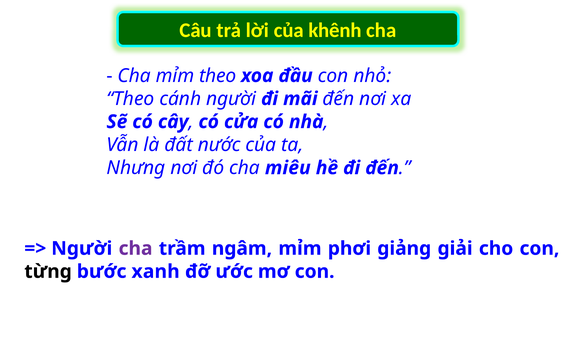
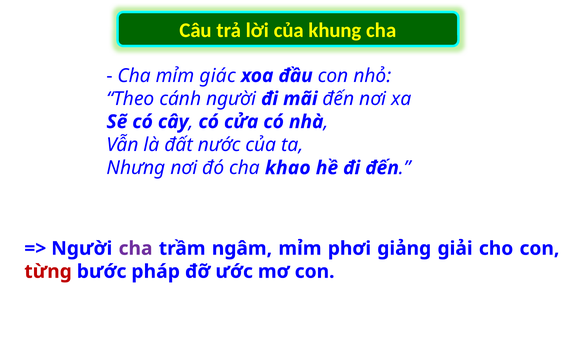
khênh: khênh -> khung (335, 30)
mỉm theo: theo -> giác (218, 76)
miêu: miêu -> khao (288, 168)
từng colour: black -> red (48, 272)
xanh: xanh -> pháp (156, 272)
